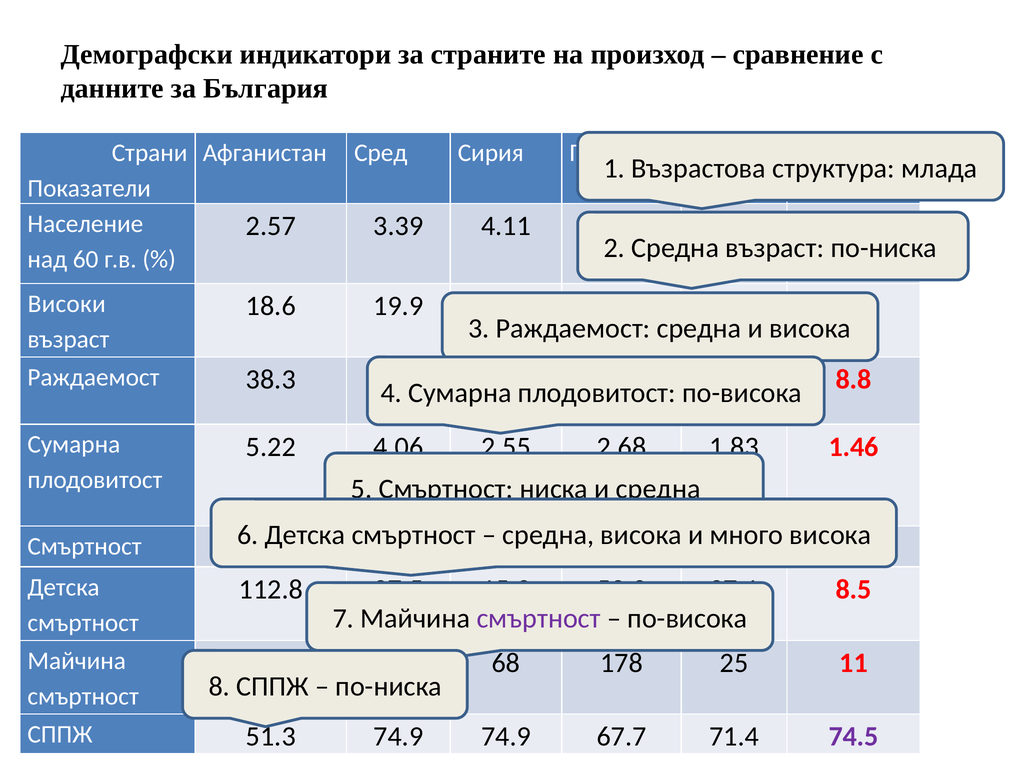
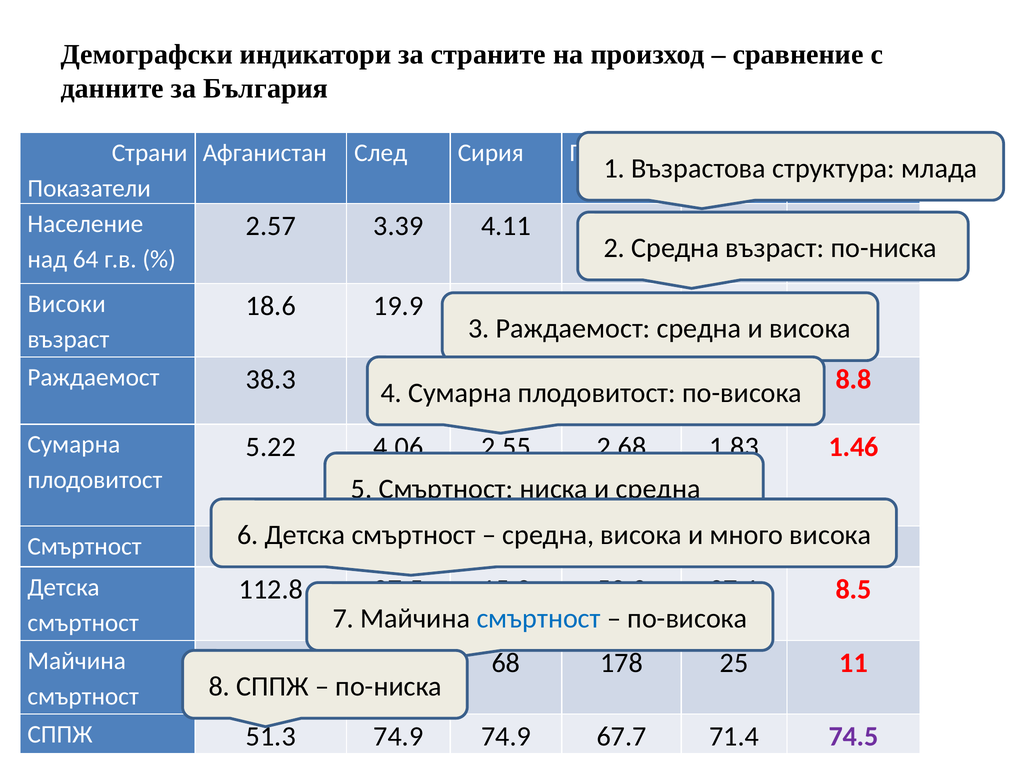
Сред: Сред -> След (381, 153)
60: 60 -> 64 (86, 259)
смъртност colour: purple -> blue (539, 618)
